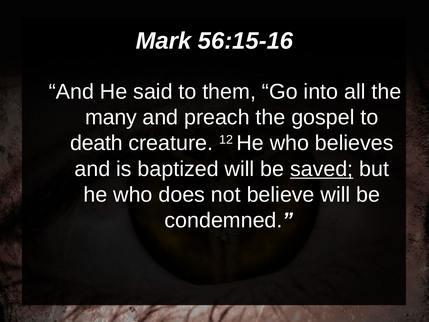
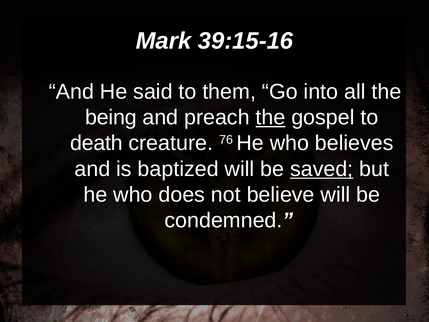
56:15-16: 56:15-16 -> 39:15-16 (246, 41)
many: many -> being (111, 117)
the underline: none -> present (270, 117)
12: 12 -> 76 (226, 140)
